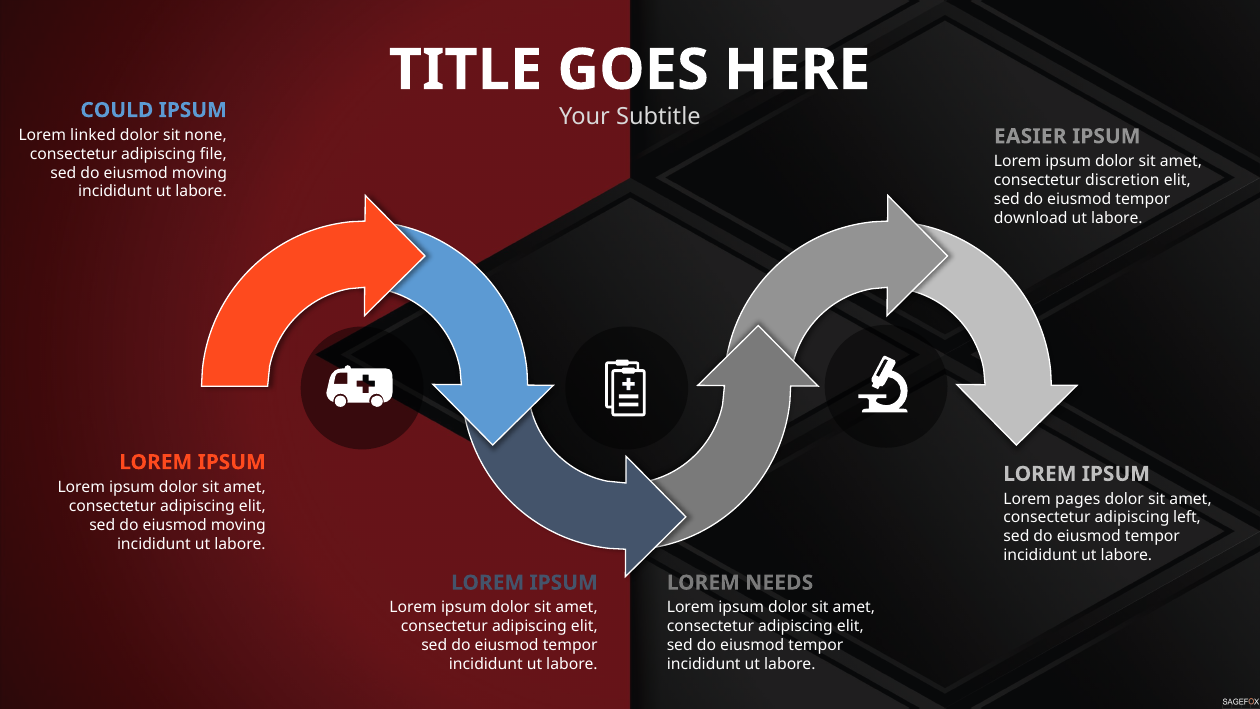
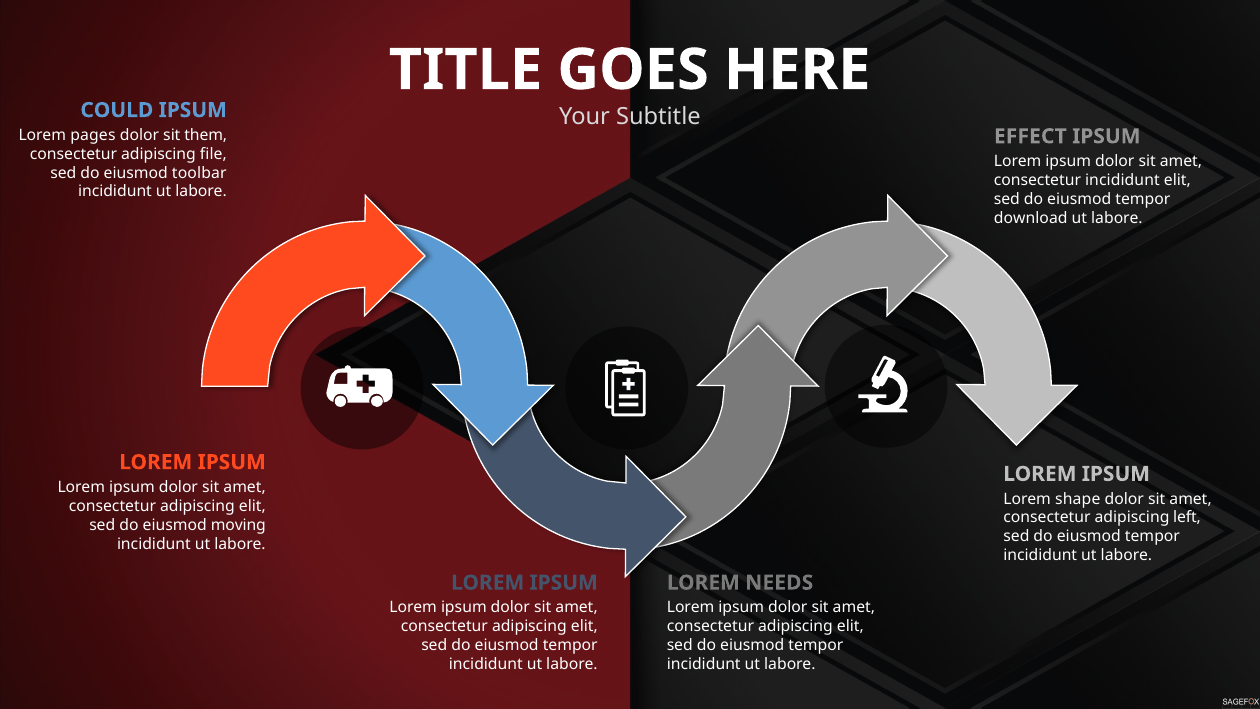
linked: linked -> pages (93, 135)
none: none -> them (206, 135)
EASIER: EASIER -> EFFECT (1030, 136)
moving: moving -> toolbar (199, 173)
consectetur discretion: discretion -> incididunt (1122, 180)
pages: pages -> shape (1078, 499)
